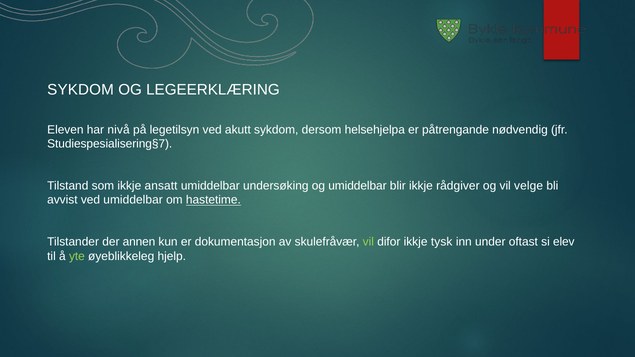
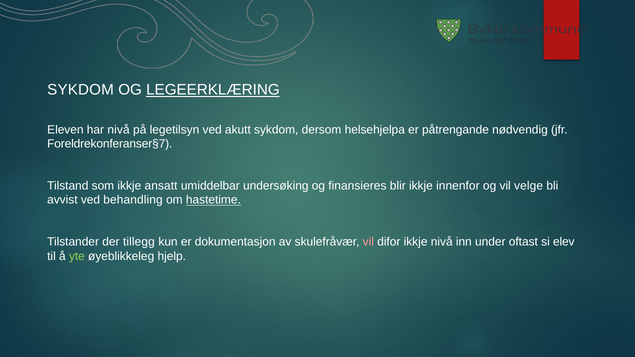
LEGEERKLÆRING underline: none -> present (213, 90)
Studiespesialisering§7: Studiespesialisering§7 -> Foreldrekonferanser§7 (110, 144)
og umiddelbar: umiddelbar -> finansieres (357, 186)
rådgiver: rådgiver -> innenfor (458, 186)
ved umiddelbar: umiddelbar -> behandling (133, 200)
annen: annen -> tillegg (139, 242)
vil colour: light green -> pink (368, 242)
ikkje tysk: tysk -> nivå (442, 242)
